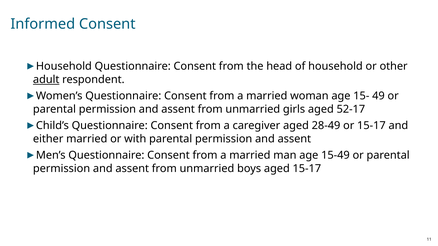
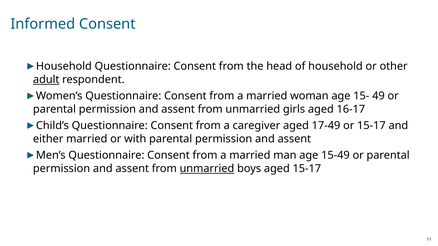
52-17: 52-17 -> 16-17 (351, 109)
28-49: 28-49 -> 17-49 (326, 126)
unmarried underline: none -> present (207, 169)
